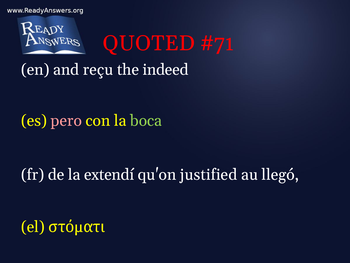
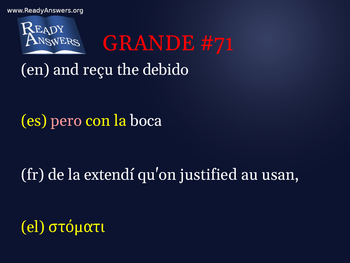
QUOTED: QUOTED -> GRANDE (149, 43)
indeed: indeed -> debido (166, 70)
boca colour: light green -> white (146, 120)
llegó: llegó -> usan (280, 174)
